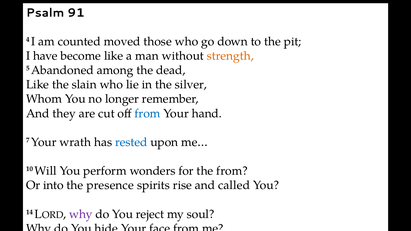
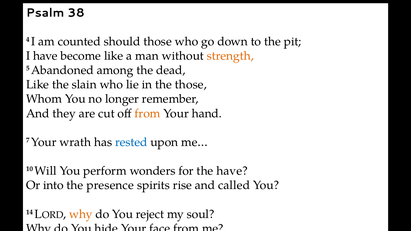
91: 91 -> 38 (76, 13)
moved: moved -> should (122, 42)
the silver: silver -> those (191, 85)
from colour: blue -> orange (148, 114)
the from: from -> have (232, 171)
why colour: purple -> orange (81, 214)
